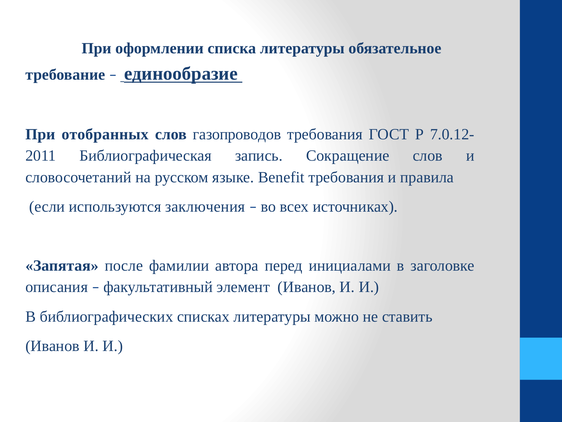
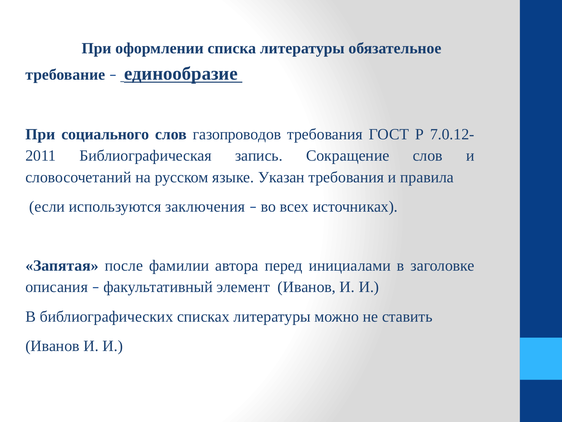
отобранных: отобранных -> социального (105, 134)
Benefit: Benefit -> Указан (281, 177)
